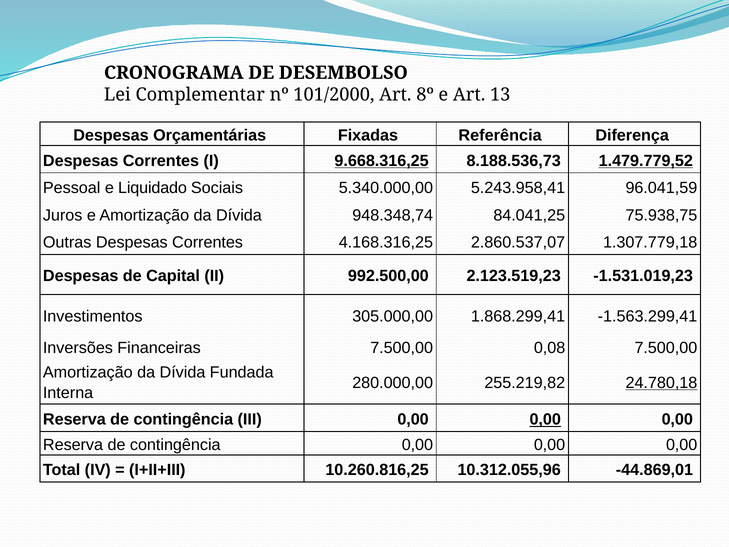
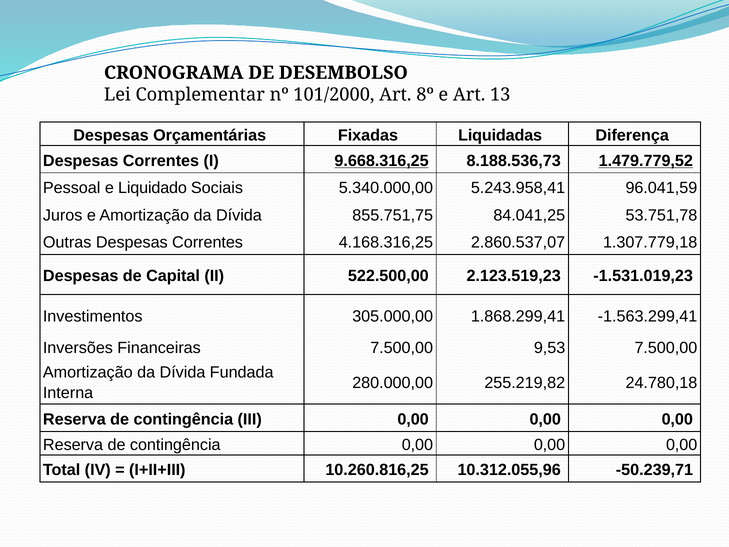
Referência: Referência -> Liquidadas (500, 135)
948.348,74: 948.348,74 -> 855.751,75 (393, 215)
75.938,75: 75.938,75 -> 53.751,78 (661, 215)
992.500,00: 992.500,00 -> 522.500,00 (388, 276)
0,08: 0,08 -> 9,53 (550, 348)
24.780,18 underline: present -> none (661, 383)
0,00 underline: present -> none (545, 419)
-44.869,01: -44.869,01 -> -50.239,71 (654, 470)
